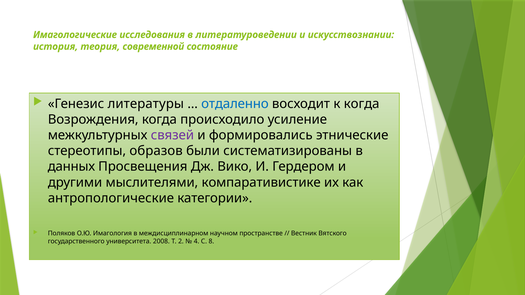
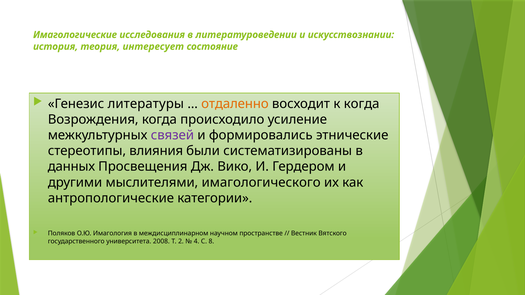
современной: современной -> интересует (153, 47)
отдаленно colour: blue -> orange (235, 104)
образов: образов -> влияния (156, 151)
компаративистике: компаративистике -> имагологического (261, 183)
